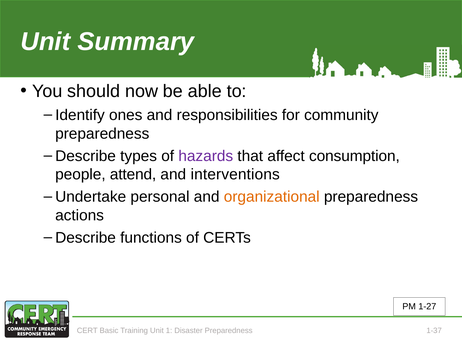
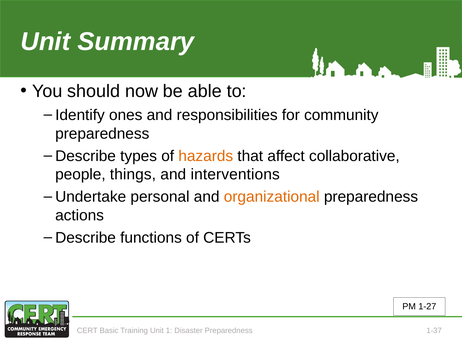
hazards colour: purple -> orange (206, 156)
consumption: consumption -> collaborative (354, 156)
attend: attend -> things (133, 174)
